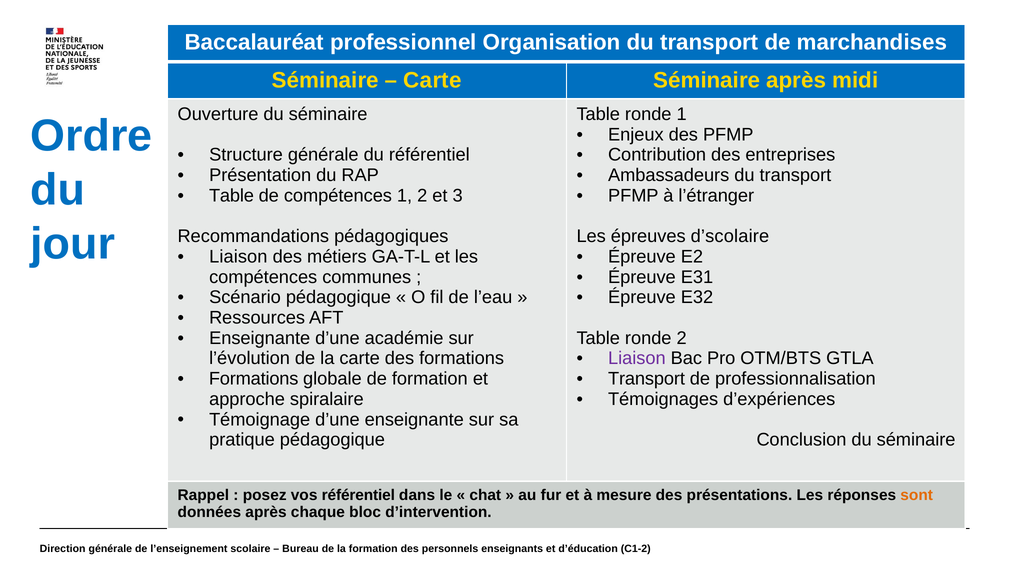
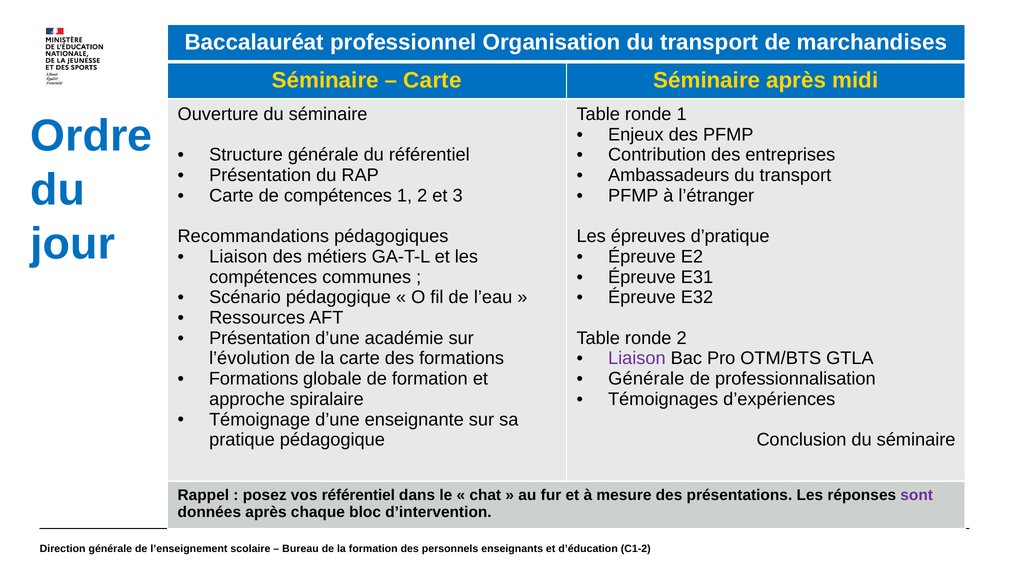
Table: Table -> Carte (231, 195)
d’scolaire: d’scolaire -> d’pratique (730, 236)
Enseignante: Enseignante -> Présentation (260, 338)
Transport: Transport -> Générale (646, 379)
sont colour: orange -> purple (917, 495)
